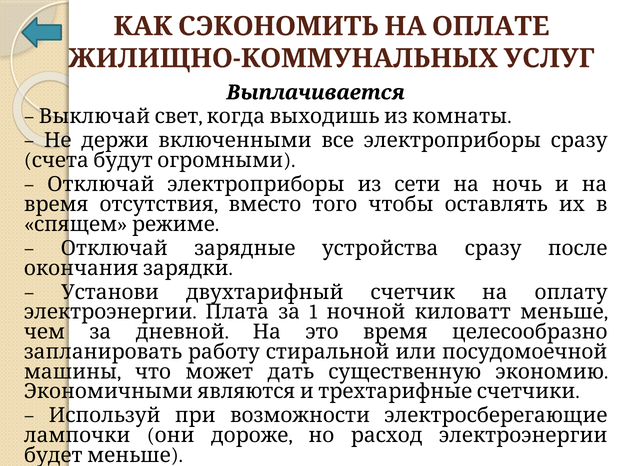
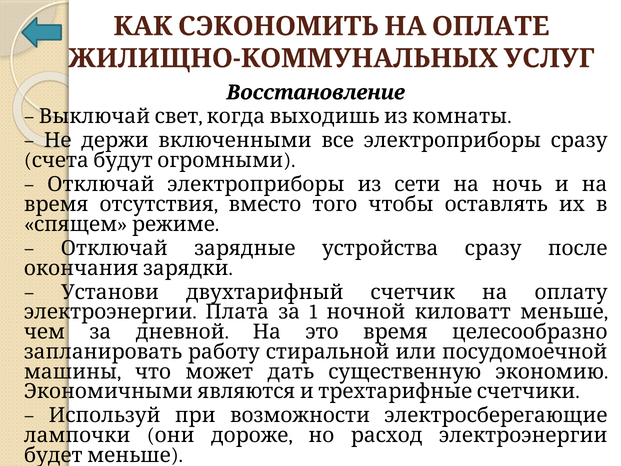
Выплачивается: Выплачивается -> Восстановление (316, 92)
